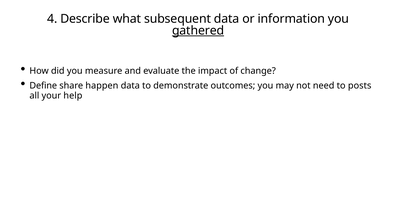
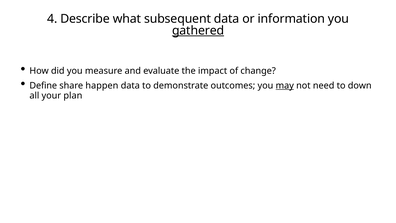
may underline: none -> present (285, 86)
posts: posts -> down (360, 86)
help: help -> plan (73, 95)
